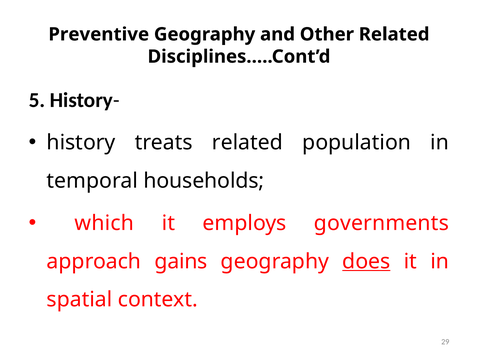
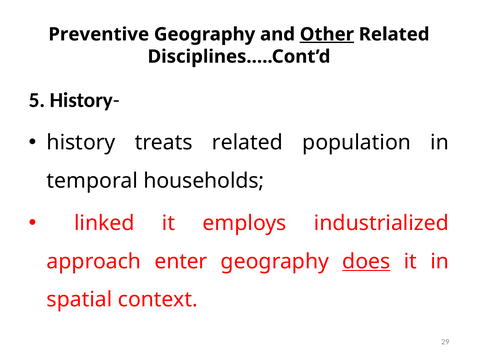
Other underline: none -> present (327, 34)
which: which -> linked (104, 224)
governments: governments -> industrialized (382, 224)
gains: gains -> enter (181, 262)
